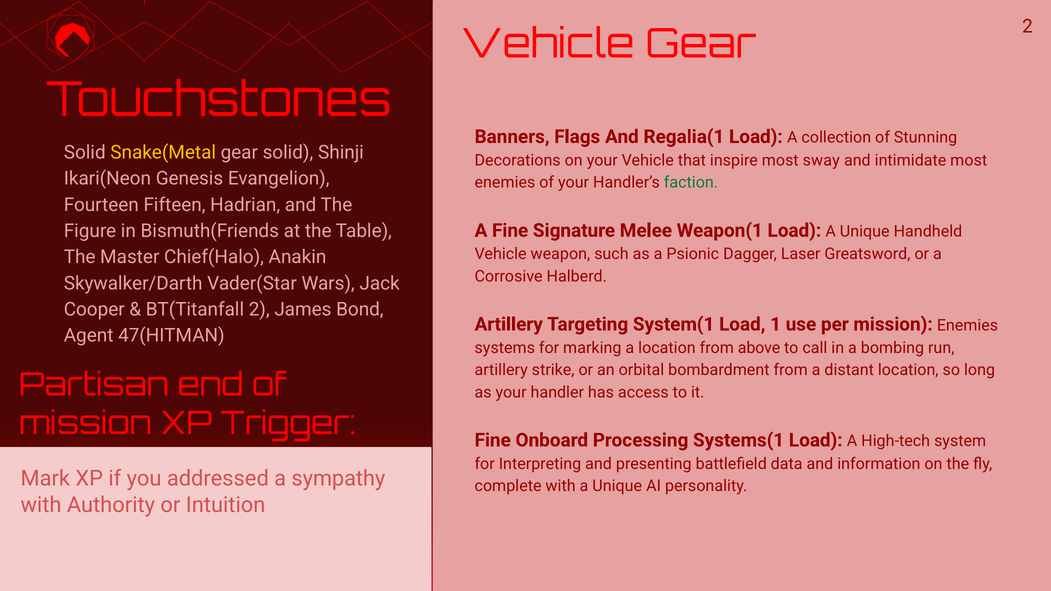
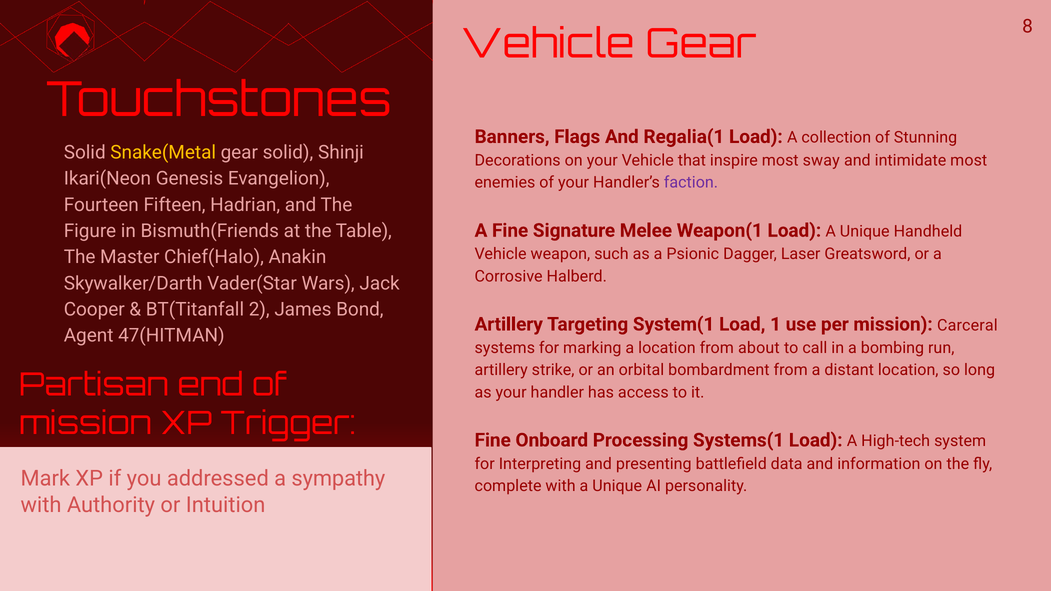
Gear 2: 2 -> 8 (1027, 27)
faction colour: green -> purple (691, 183)
mission Enemies: Enemies -> Carceral (967, 325)
above: above -> about (759, 348)
